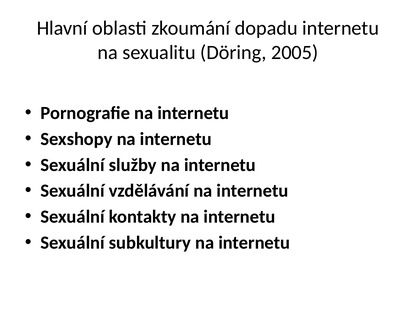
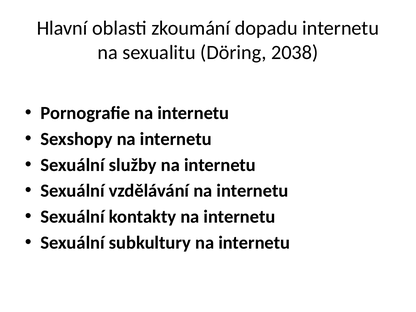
2005: 2005 -> 2038 (295, 52)
